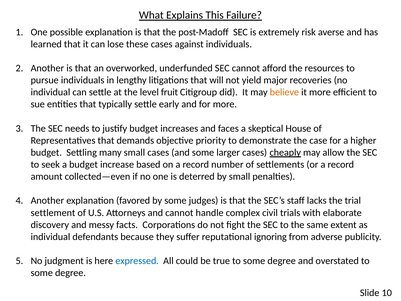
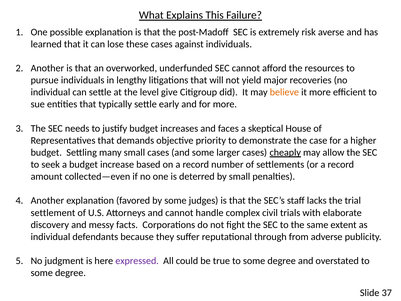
fruit: fruit -> give (169, 92)
ignoring: ignoring -> through (270, 237)
expressed colour: blue -> purple (137, 261)
10: 10 -> 37 (387, 293)
